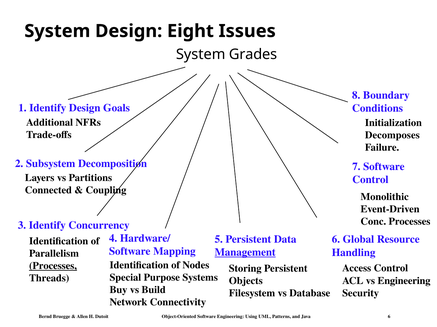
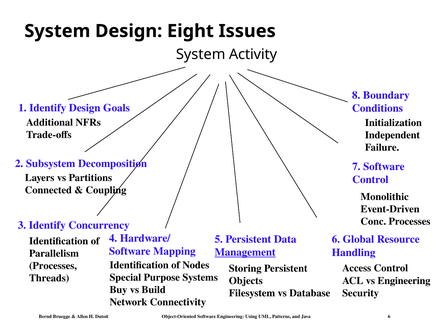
Grades: Grades -> Activity (253, 54)
Decomposes: Decomposes -> Independent (392, 135)
Processes underline: present -> none (53, 266)
